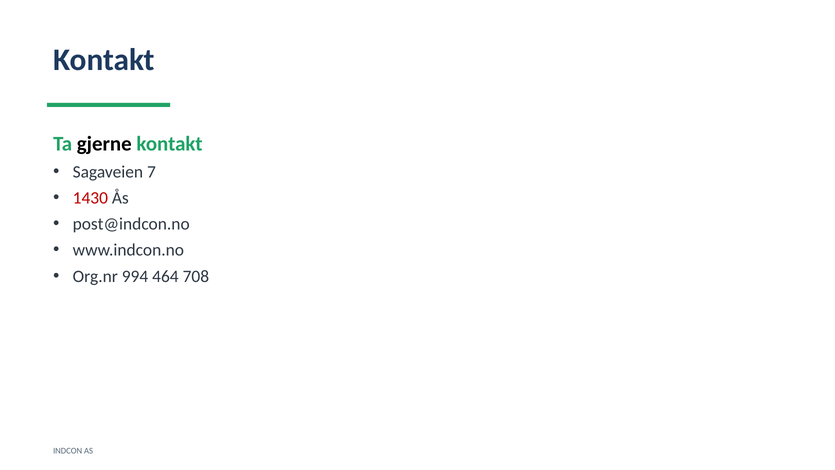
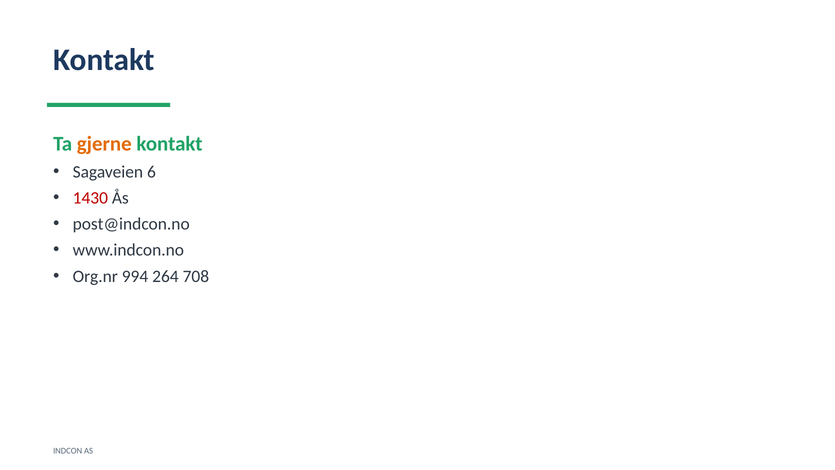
gjerne colour: black -> orange (104, 144)
7: 7 -> 6 (152, 172)
464: 464 -> 264 (165, 276)
